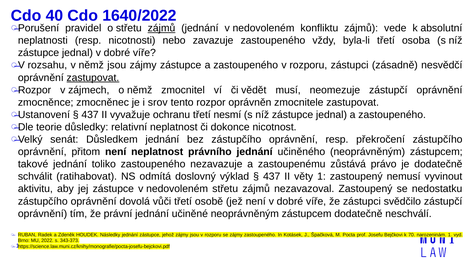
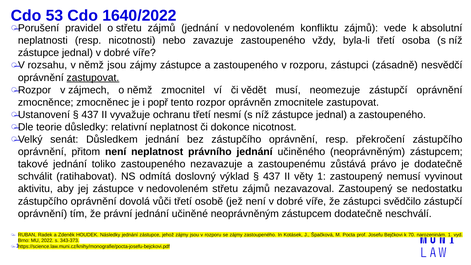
40: 40 -> 53 (54, 16)
zájmů underline: present -> none (161, 28)
srov: srov -> popř (158, 102)
